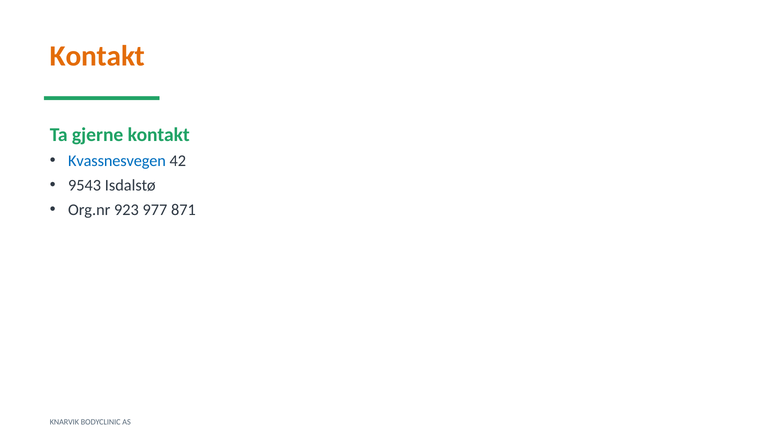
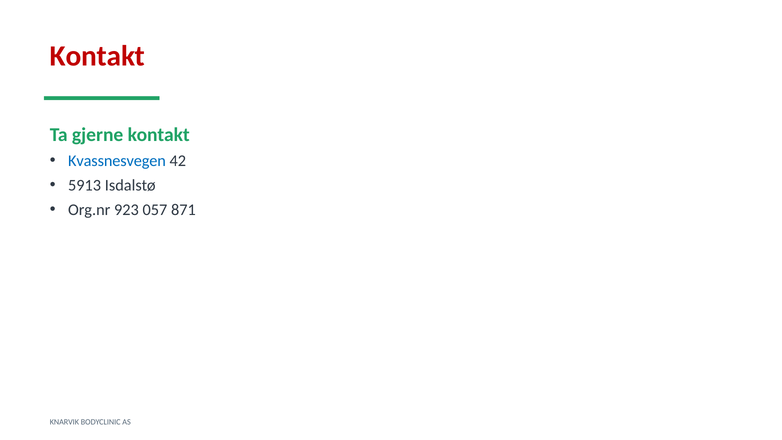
Kontakt colour: orange -> red (97, 56)
9543: 9543 -> 5913 (85, 185)
977: 977 -> 057 (155, 210)
